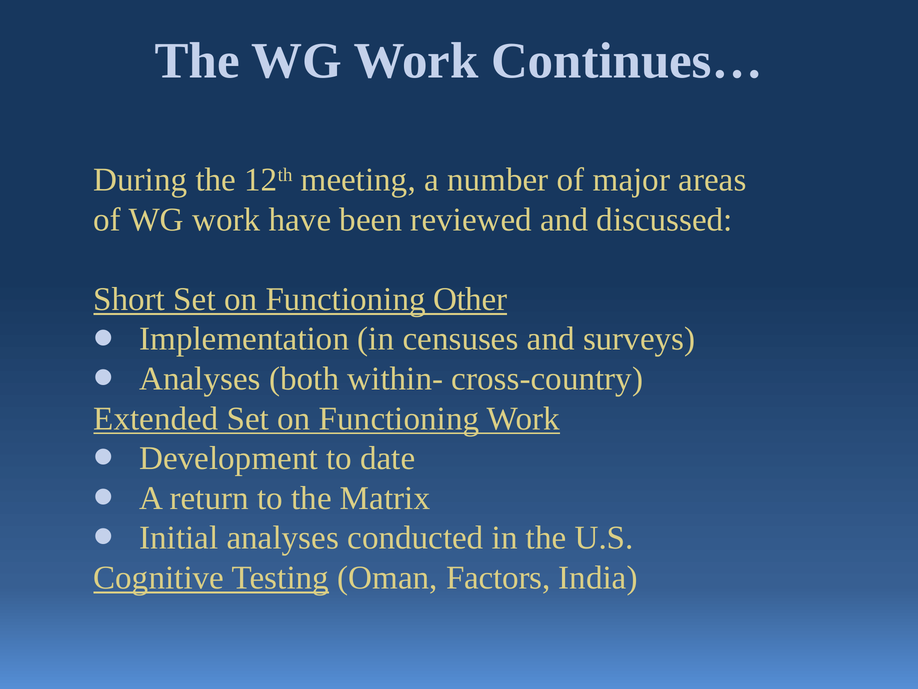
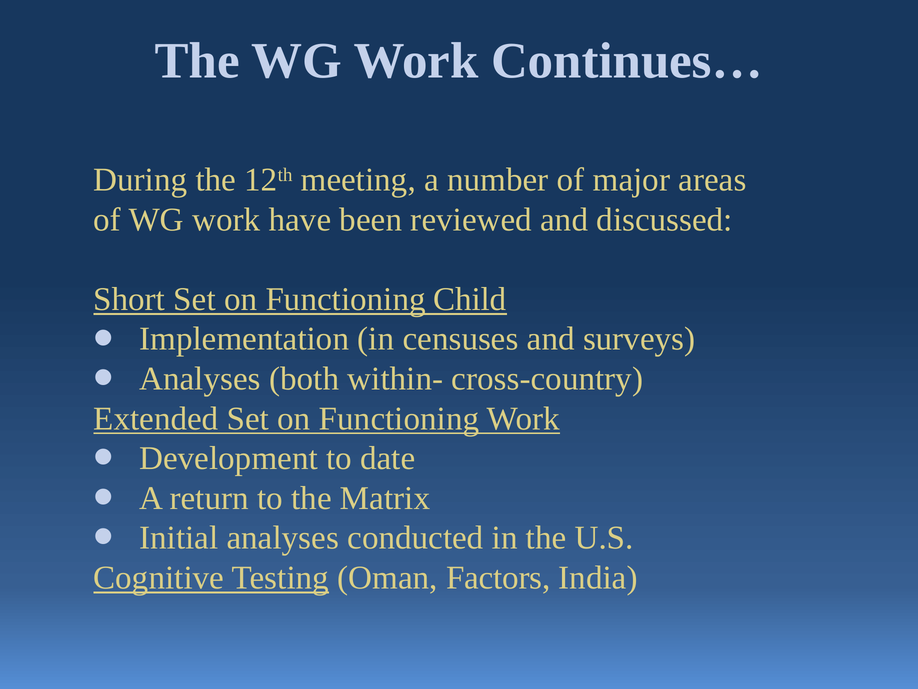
Other: Other -> Child (470, 299)
